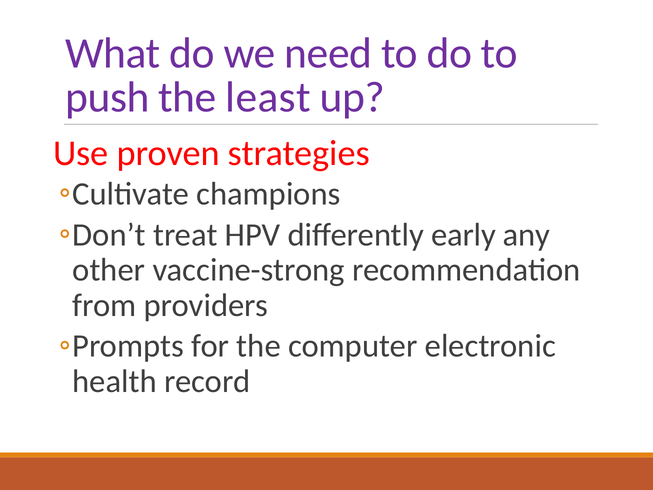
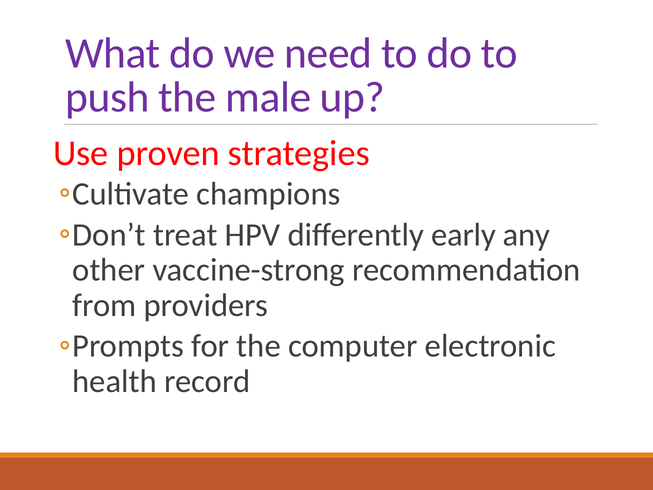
least: least -> male (268, 98)
